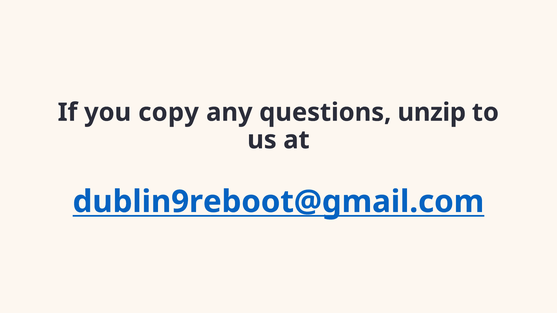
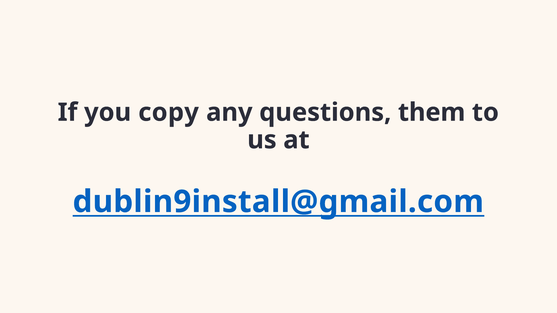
unzip: unzip -> them (432, 112)
dublin9reboot@gmail.com: dublin9reboot@gmail.com -> dublin9install@gmail.com (278, 202)
